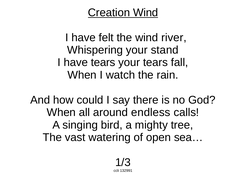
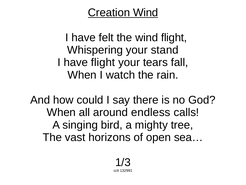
wind river: river -> flight (174, 37)
have tears: tears -> flight (103, 62)
watering: watering -> horizons (110, 137)
